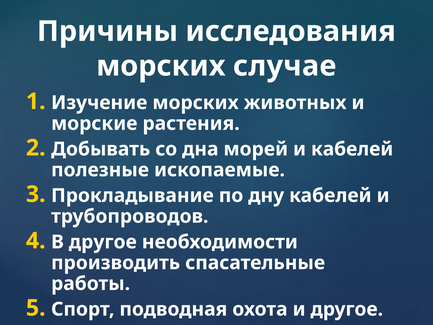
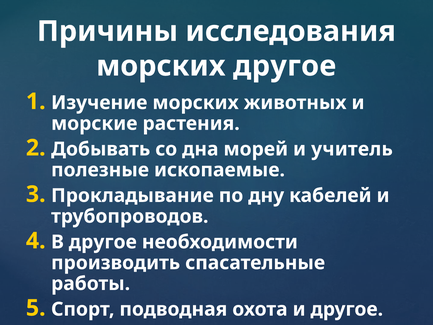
морских случае: случае -> другое (285, 66)
и кабелей: кабелей -> учитель (352, 149)
